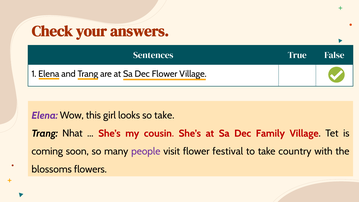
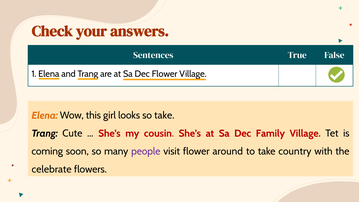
Elena colour: purple -> orange (45, 115)
Nhat: Nhat -> Cute (72, 133)
festival: festival -> around (228, 151)
blossoms: blossoms -> celebrate (52, 169)
